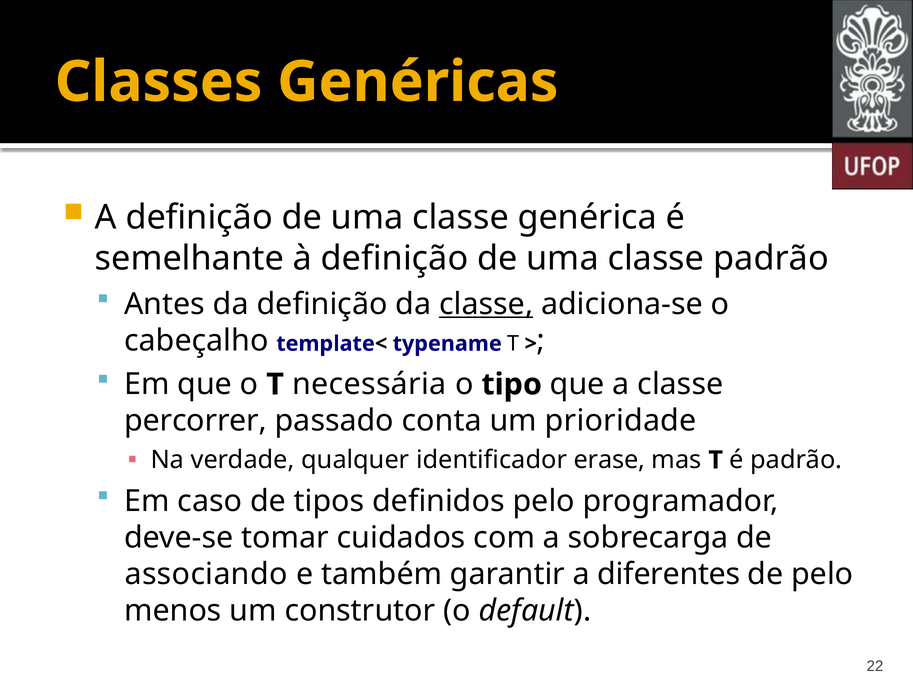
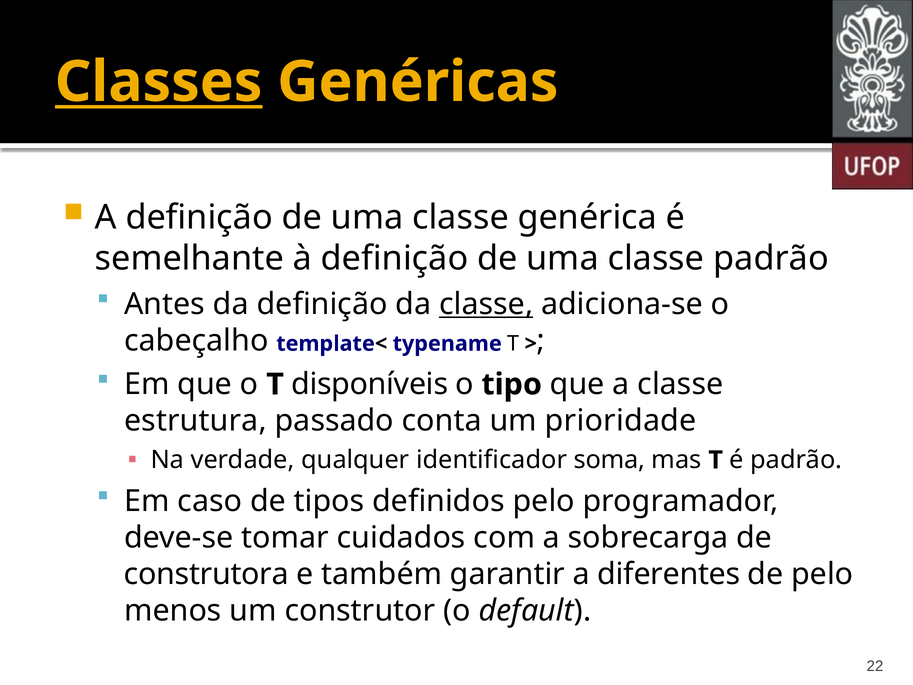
Classes underline: none -> present (159, 82)
necessária: necessária -> disponíveis (370, 384)
percorrer: percorrer -> estrutura (195, 421)
erase: erase -> soma (609, 460)
associando: associando -> construtora (206, 574)
